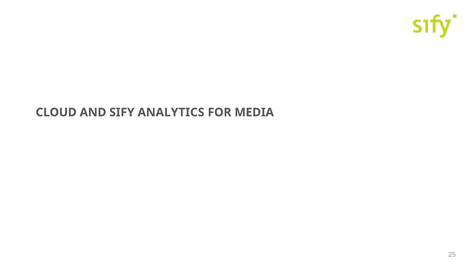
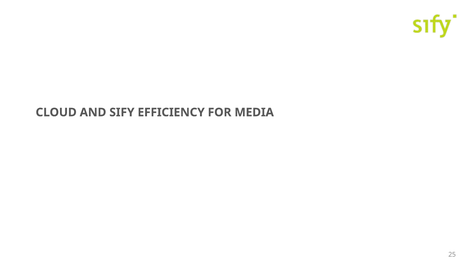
ANALYTICS: ANALYTICS -> EFFICIENCY (171, 112)
